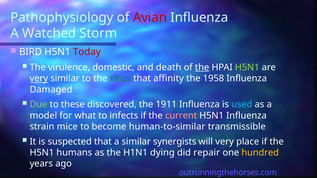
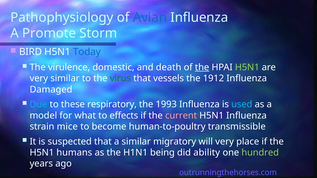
Avian colour: red -> blue (150, 18)
Watched: Watched -> Promote (49, 33)
Today colour: red -> blue (87, 52)
very underline: present -> none (39, 79)
affinity: affinity -> vessels (169, 79)
1958: 1958 -> 1912 (213, 79)
Due colour: light green -> light blue (38, 105)
discovered: discovered -> respiratory (112, 105)
1911: 1911 -> 1993 (166, 105)
infects: infects -> effects (124, 116)
human-to-similar: human-to-similar -> human-to-poultry (167, 127)
synergists: synergists -> migratory (175, 142)
dying: dying -> being (162, 153)
repair: repair -> ability (207, 153)
hundred colour: yellow -> light green (260, 153)
